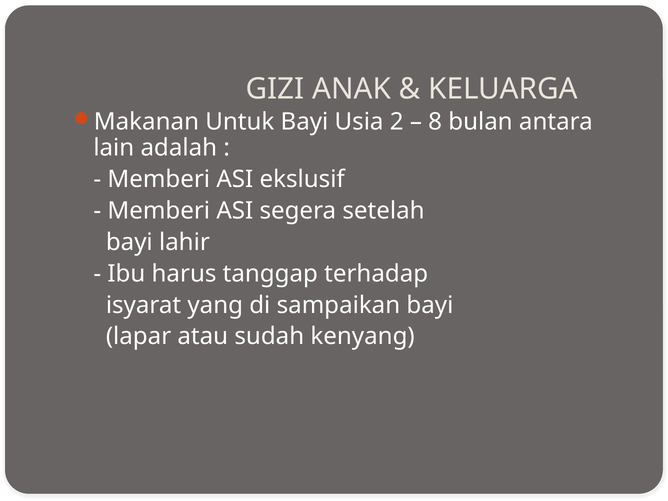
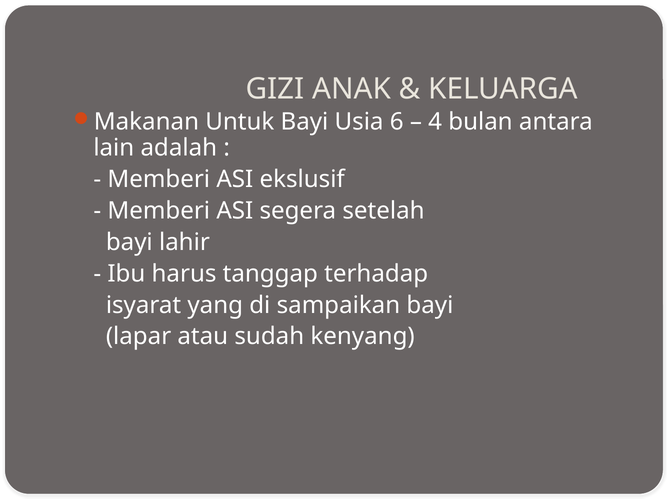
2: 2 -> 6 (397, 122)
8: 8 -> 4 (435, 122)
